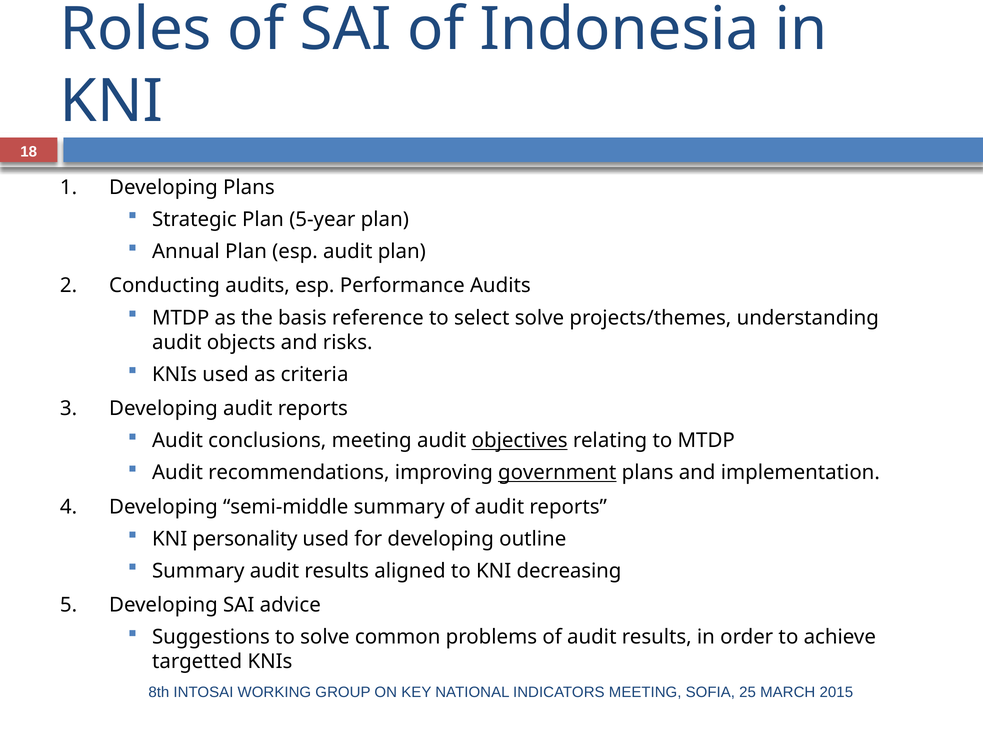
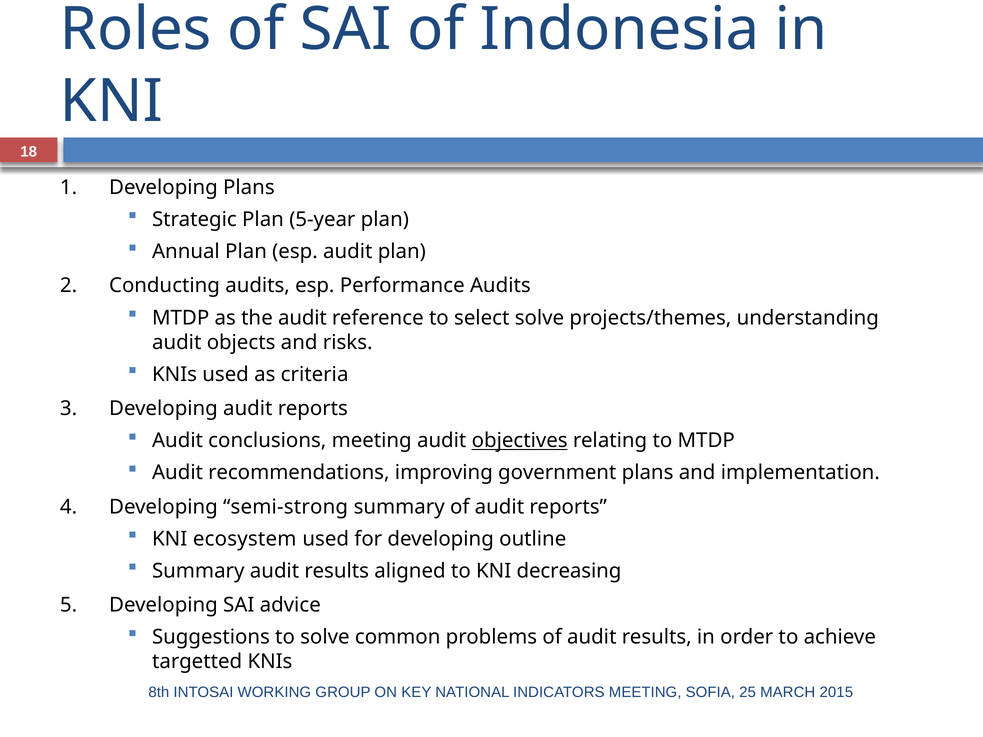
the basis: basis -> audit (302, 318)
government underline: present -> none (557, 473)
semi-middle: semi-middle -> semi-strong (286, 507)
personality: personality -> ecosystem (245, 539)
